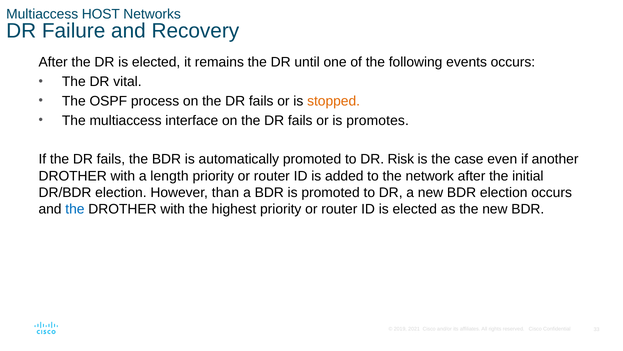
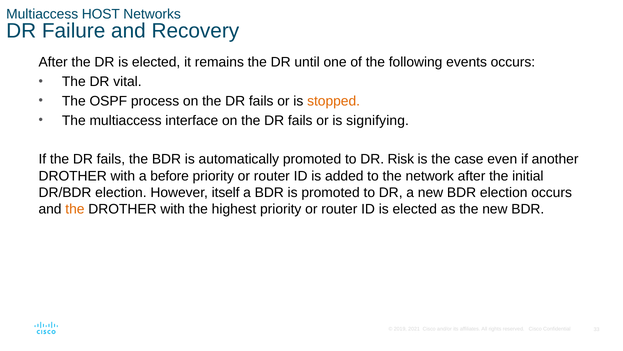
promotes: promotes -> signifying (378, 120)
length: length -> before (170, 176)
than: than -> itself (226, 192)
the colour: blue -> orange (75, 209)
